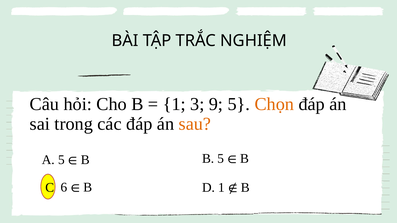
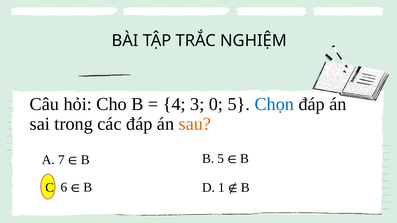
1: 1 -> 4 (174, 104)
9: 9 -> 0 (216, 104)
Chọn colour: orange -> blue (274, 104)
A 5: 5 -> 7 (61, 160)
